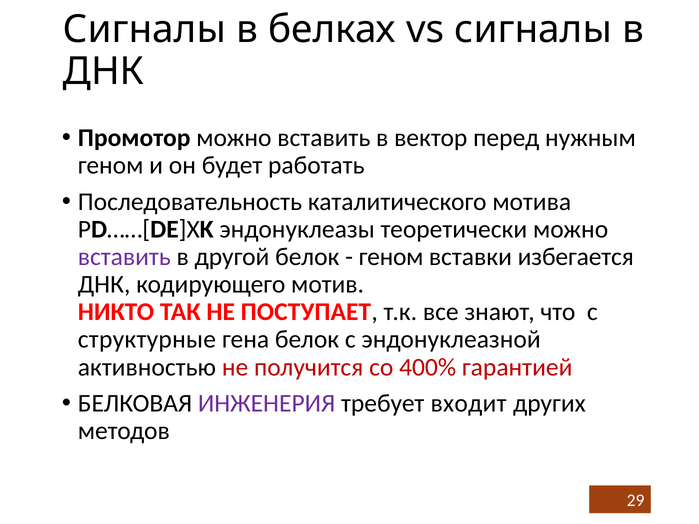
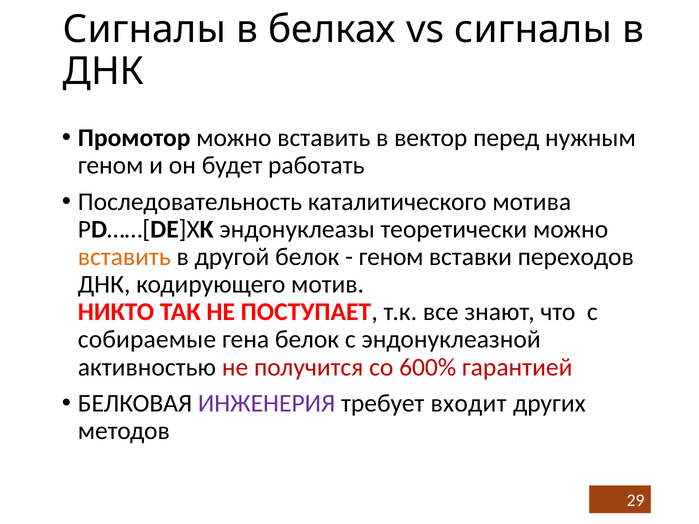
вставить colour: purple -> orange (124, 257)
избегается: избегается -> переходов (576, 257)
структурные: структурные -> собираемые (147, 340)
400%: 400% -> 600% (428, 367)
